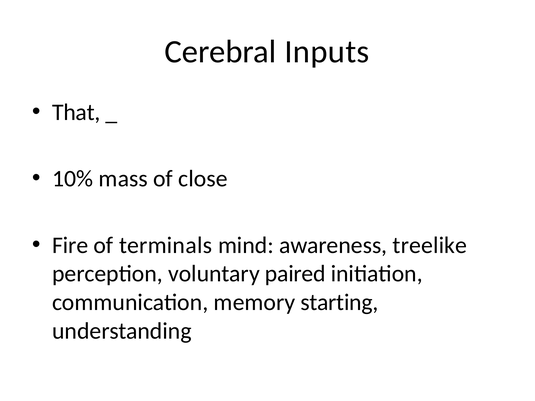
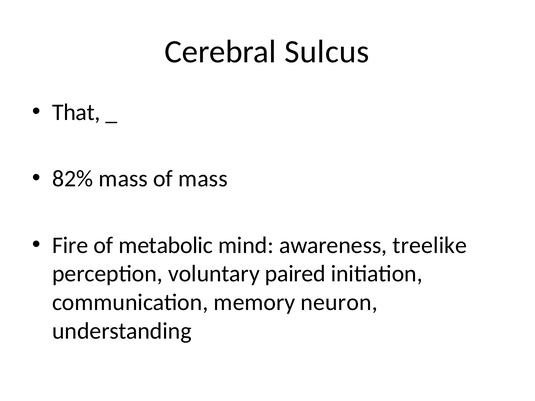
Inputs: Inputs -> Sulcus (327, 52)
10%: 10% -> 82% (73, 179)
of close: close -> mass (203, 179)
terminals: terminals -> metabolic (166, 245)
starting: starting -> neuron (339, 303)
